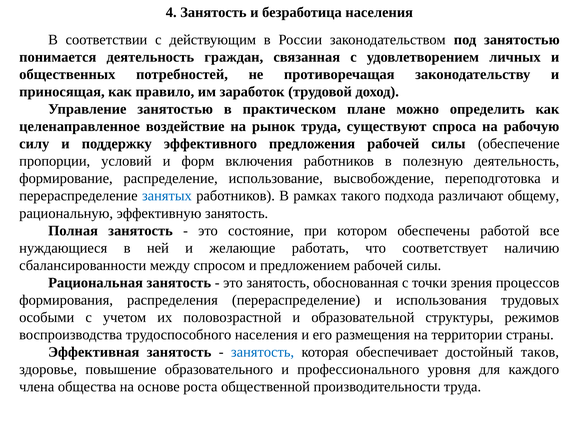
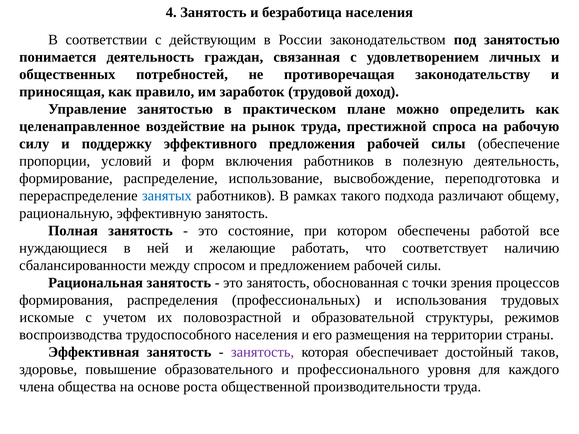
существуют: существуют -> престижной (387, 127)
распределения перераспределение: перераспределение -> профессиональных (296, 300)
особыми: особыми -> искомые (47, 318)
занятость colour: blue -> purple (263, 352)
